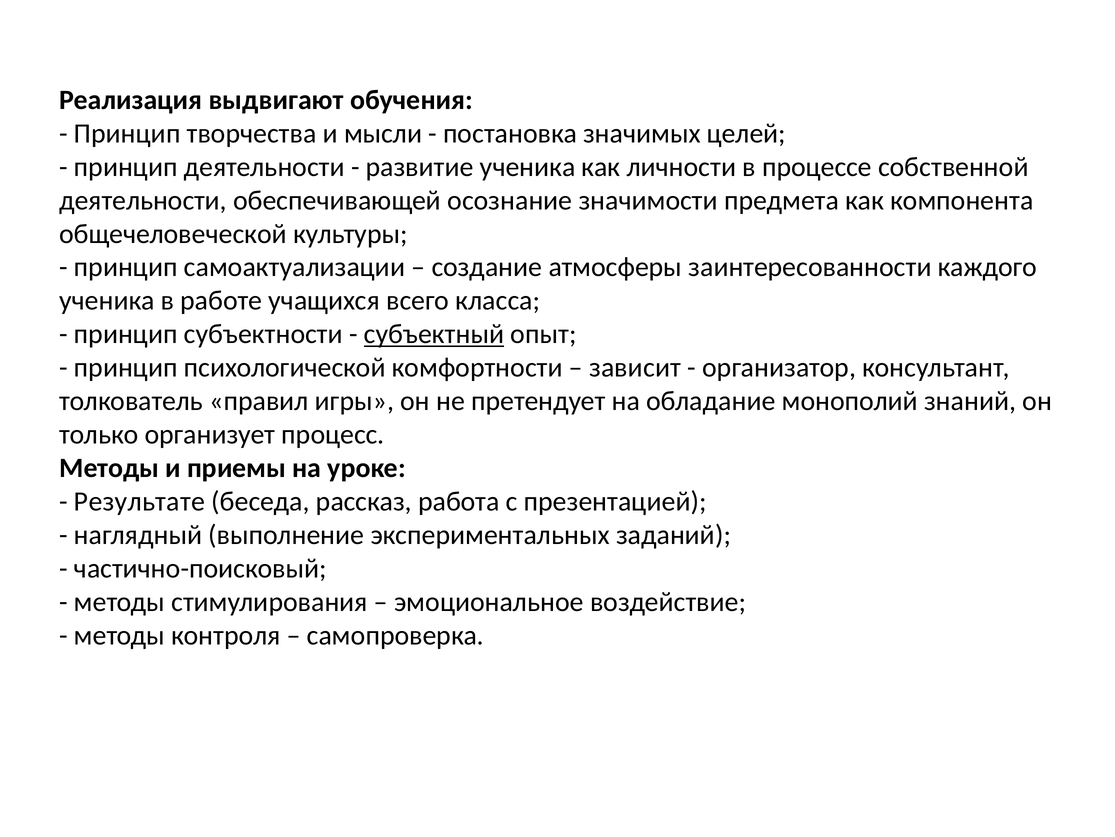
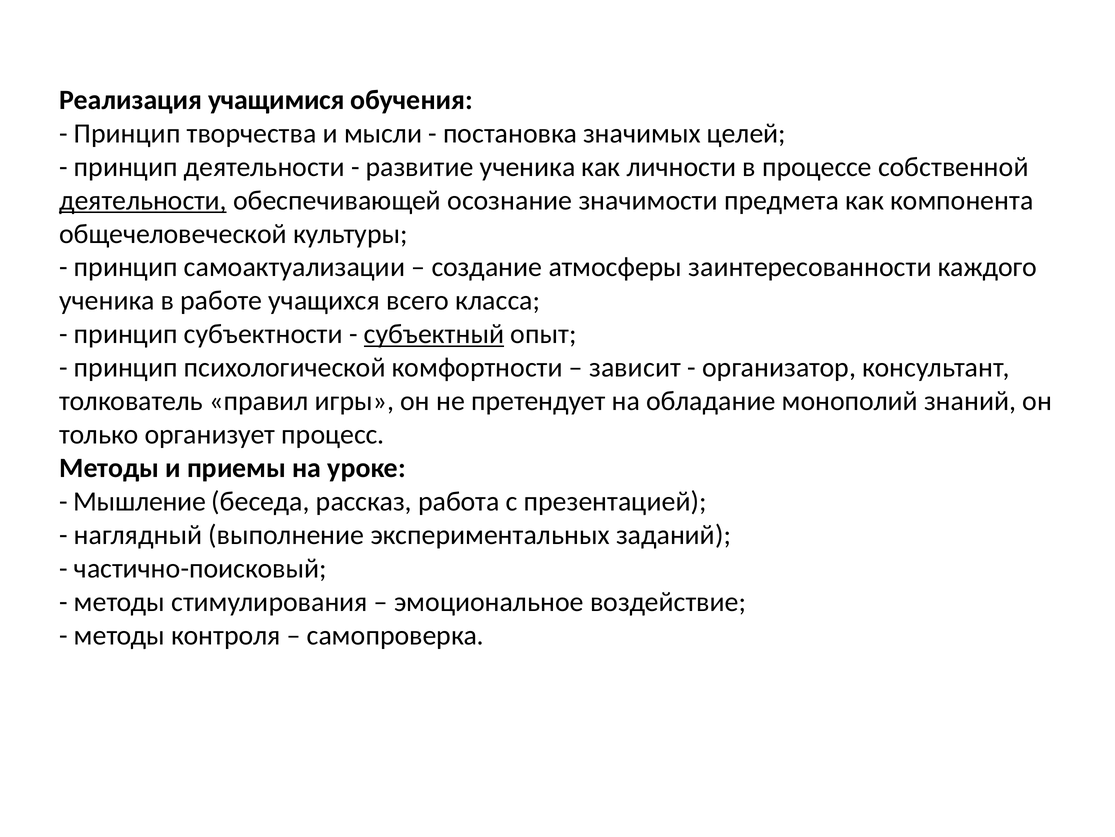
выдвигают: выдвигают -> учащимися (276, 100)
деятельности underline: none -> present (143, 200)
Результате: Результате -> Мышление (140, 501)
